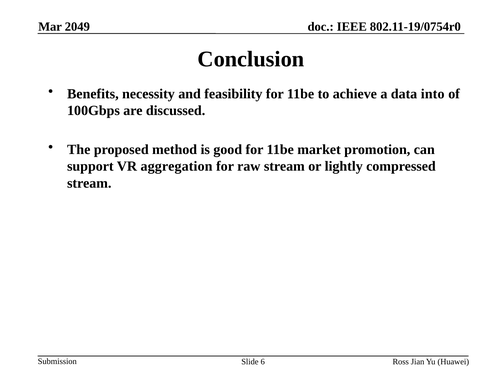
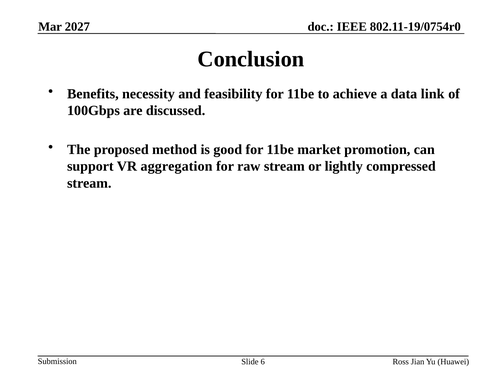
2049: 2049 -> 2027 (77, 27)
into: into -> link (433, 94)
